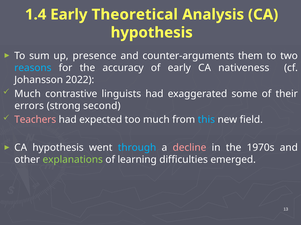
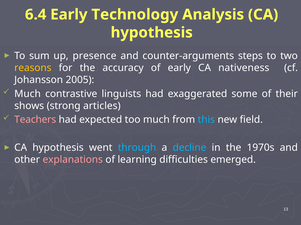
1.4: 1.4 -> 6.4 (36, 15)
Theoretical: Theoretical -> Technology (135, 15)
them: them -> steps (250, 56)
reasons colour: light blue -> yellow (33, 68)
2022: 2022 -> 2005 (80, 80)
errors: errors -> shows (29, 106)
second: second -> articles (102, 106)
decline colour: pink -> light blue (189, 148)
explanations colour: light green -> pink (73, 160)
